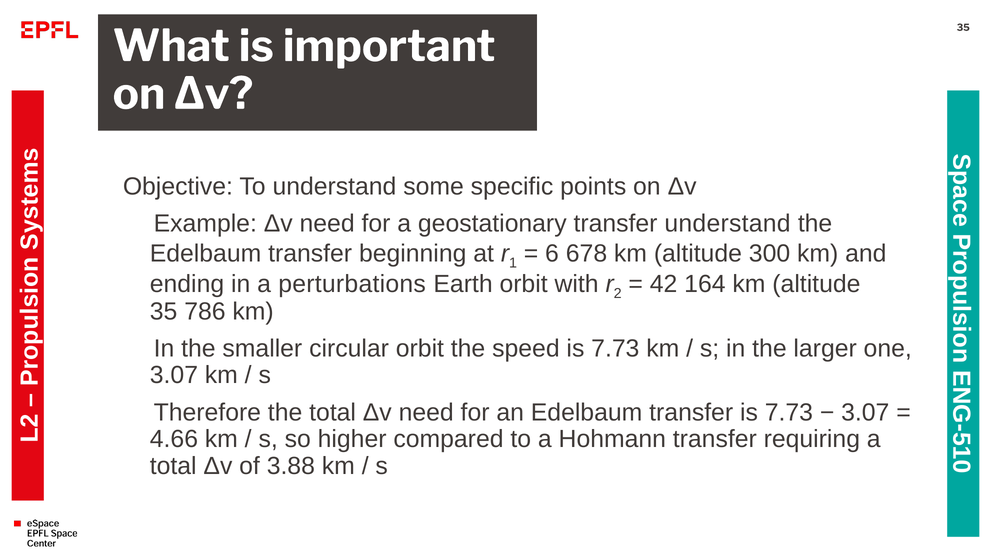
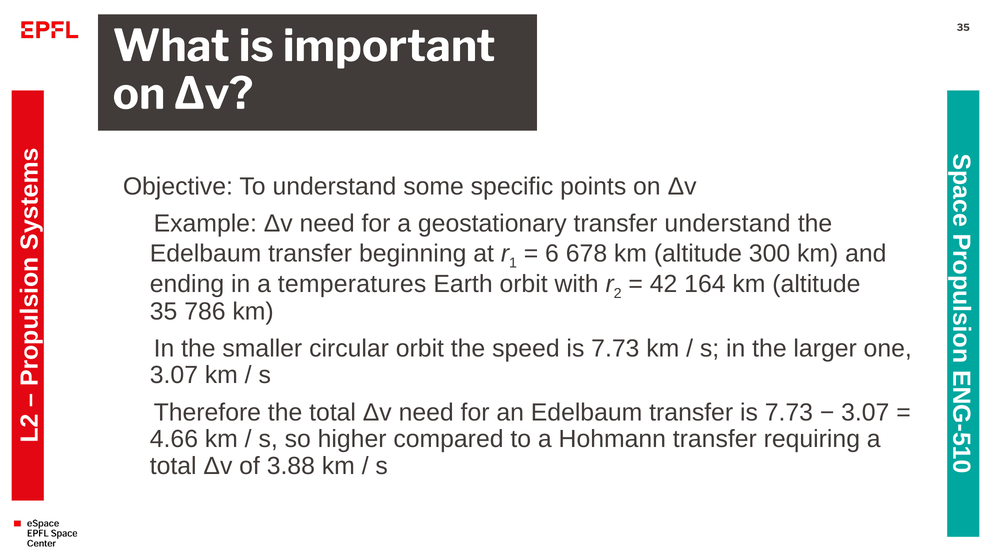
perturbations: perturbations -> temperatures (352, 284)
